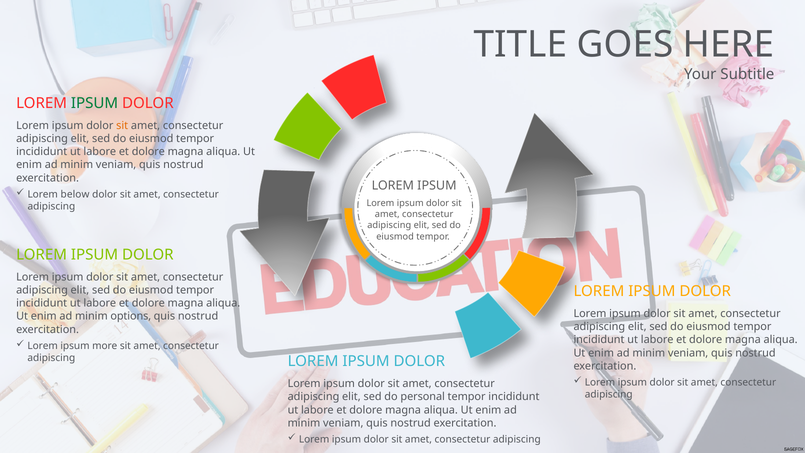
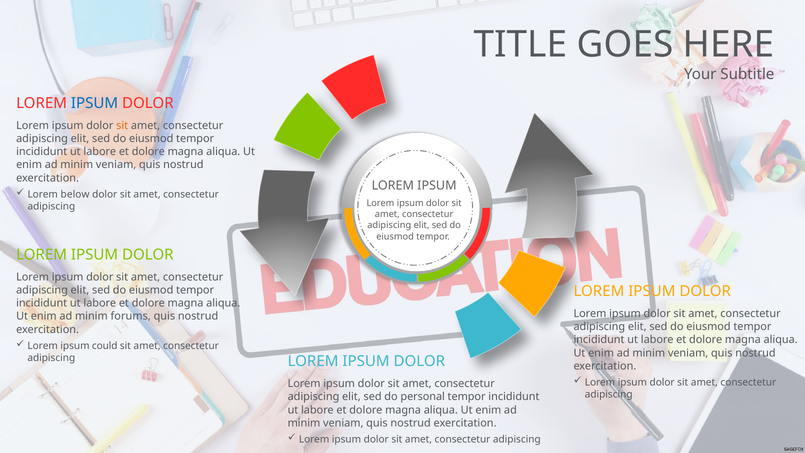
IPSUM colour: green -> blue (95, 103)
options: options -> forums (131, 316)
more: more -> could (105, 346)
